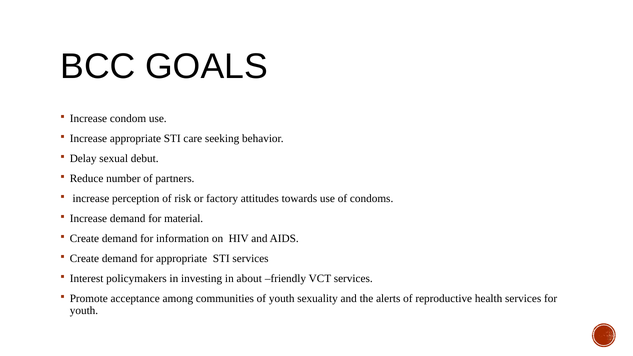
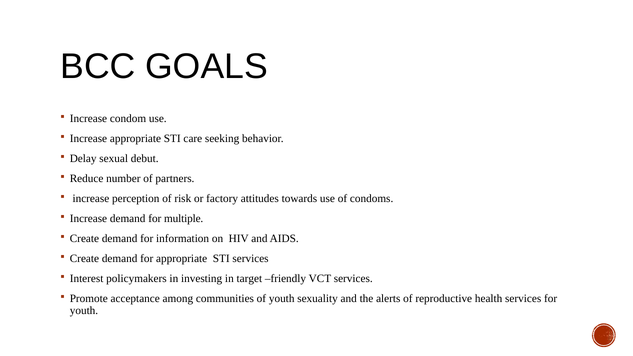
material: material -> multiple (184, 219)
about: about -> target (249, 279)
